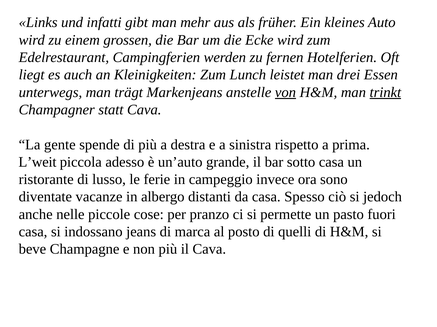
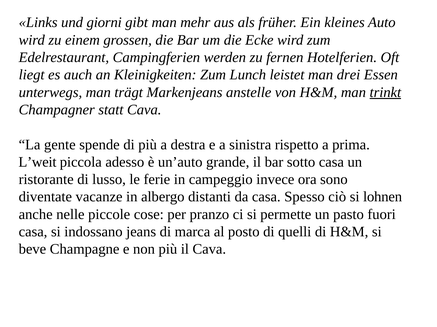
infatti: infatti -> giorni (104, 23)
von underline: present -> none (285, 92)
jedoch: jedoch -> lohnen (383, 197)
